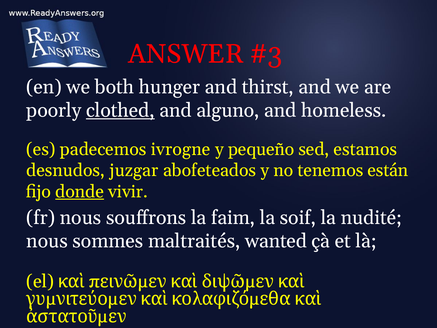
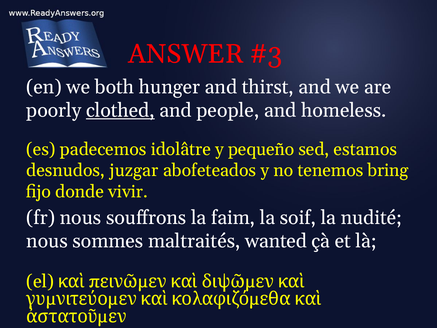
alguno: alguno -> people (228, 110)
ivrogne: ivrogne -> idolâtre (181, 149)
están: están -> bring (388, 170)
donde underline: present -> none (80, 191)
